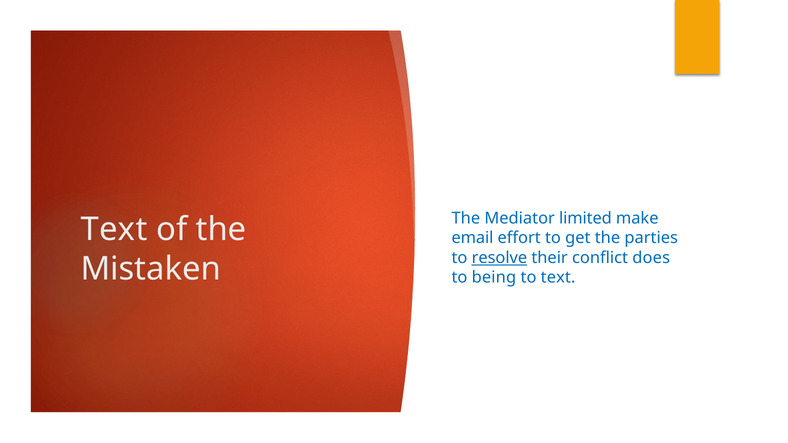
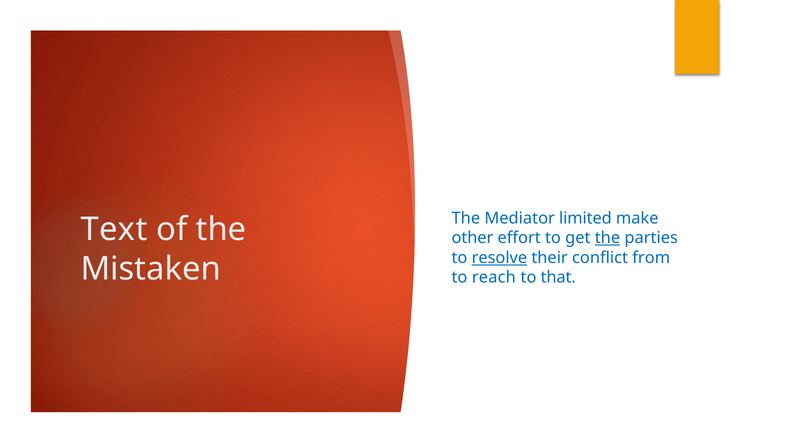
email: email -> other (472, 238)
the underline: none -> present (607, 238)
does: does -> from (651, 258)
being: being -> reach (494, 278)
to text: text -> that (558, 278)
